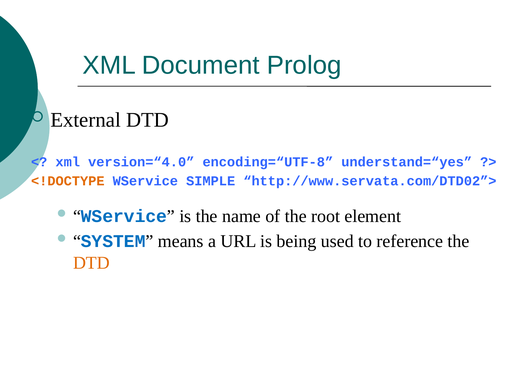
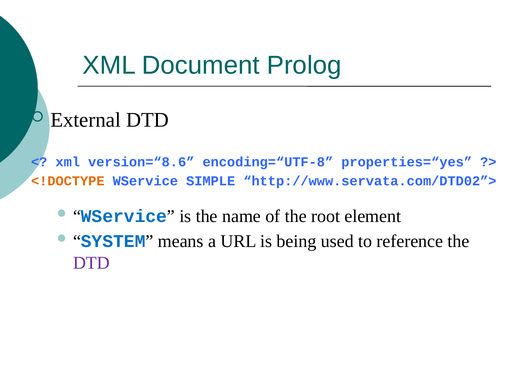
version=“4.0: version=“4.0 -> version=“8.6 (141, 162)
understand=“yes: understand=“yes -> properties=“yes (407, 162)
DTD colour: orange -> purple (91, 263)
